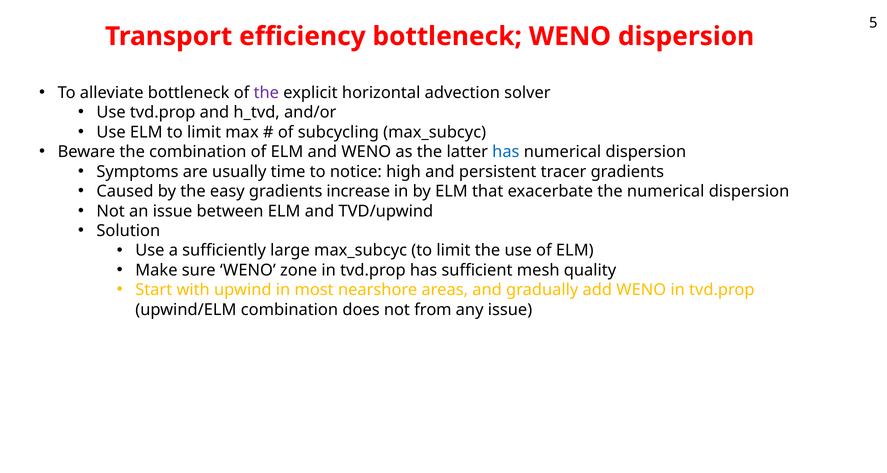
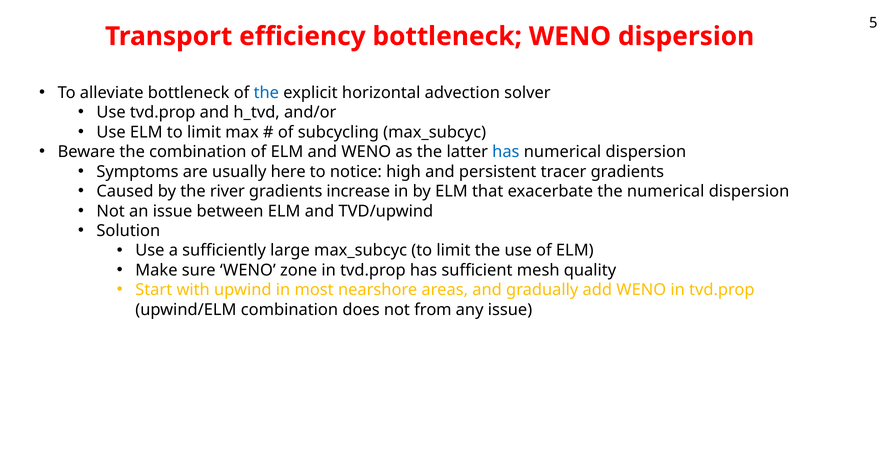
the colour: purple -> blue (266, 93)
time: time -> here (288, 172)
easy: easy -> river (227, 191)
